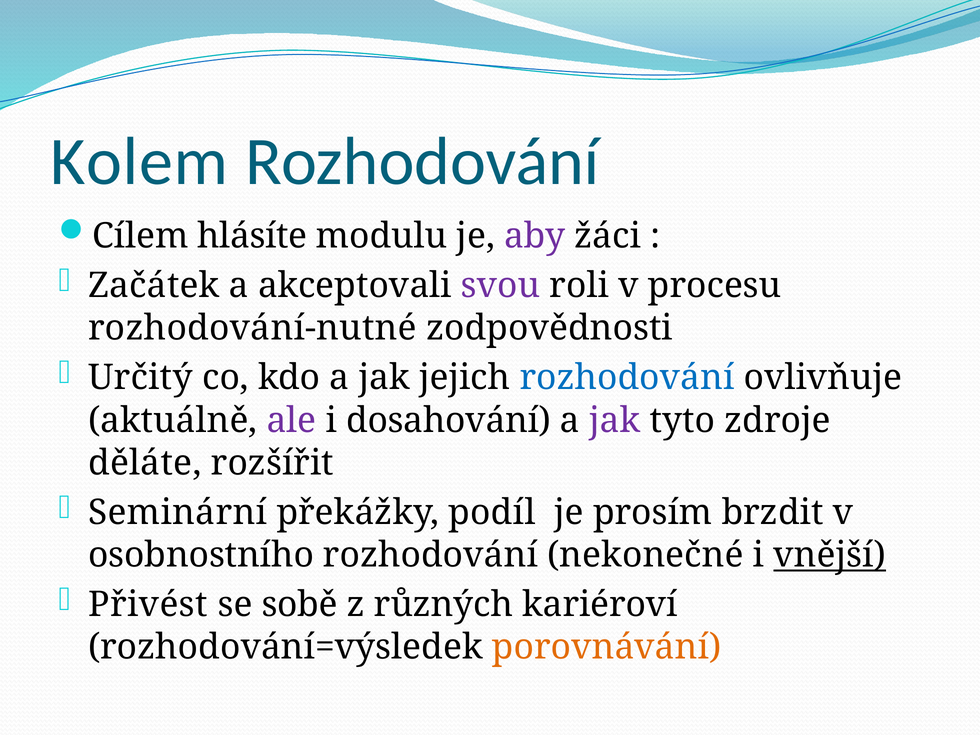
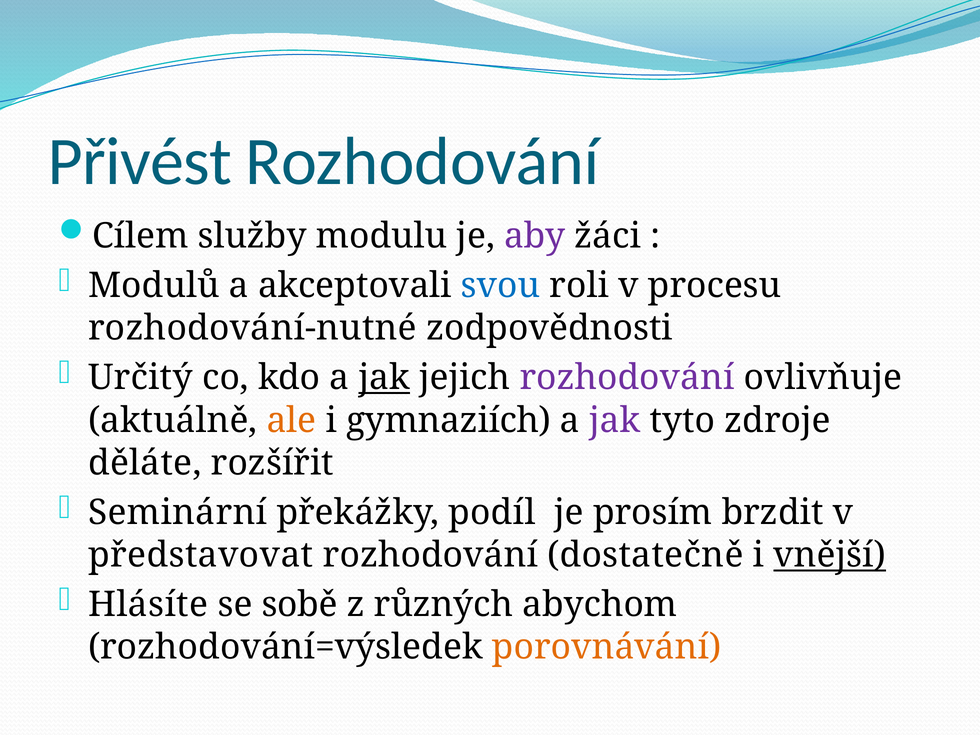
Kolem: Kolem -> Přivést (140, 162)
hlásíte: hlásíte -> služby (252, 236)
Začátek: Začátek -> Modulů (154, 286)
svou colour: purple -> blue (501, 286)
jak underline: none -> present (384, 378)
rozhodování colour: blue -> purple (627, 378)
ale colour: purple -> orange (291, 420)
dosahování: dosahování -> gymnaziích (449, 420)
osobnostního: osobnostního -> představovat (201, 555)
nekonečné: nekonečné -> dostatečně (645, 555)
Přivést: Přivést -> Hlásíte (148, 605)
kariéroví: kariéroví -> abychom (600, 605)
